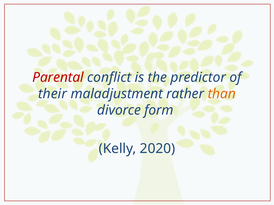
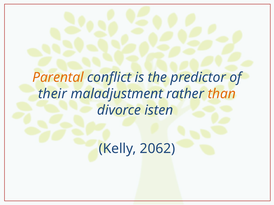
Parental colour: red -> orange (58, 78)
form: form -> isten (159, 111)
2020: 2020 -> 2062 (157, 149)
